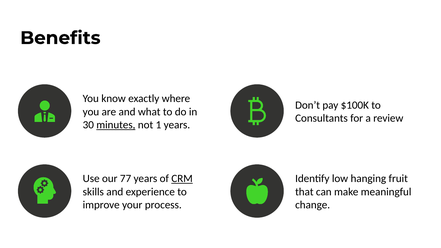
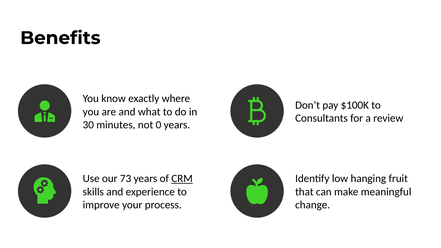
minutes underline: present -> none (116, 125)
1: 1 -> 0 (158, 125)
77: 77 -> 73 (126, 179)
